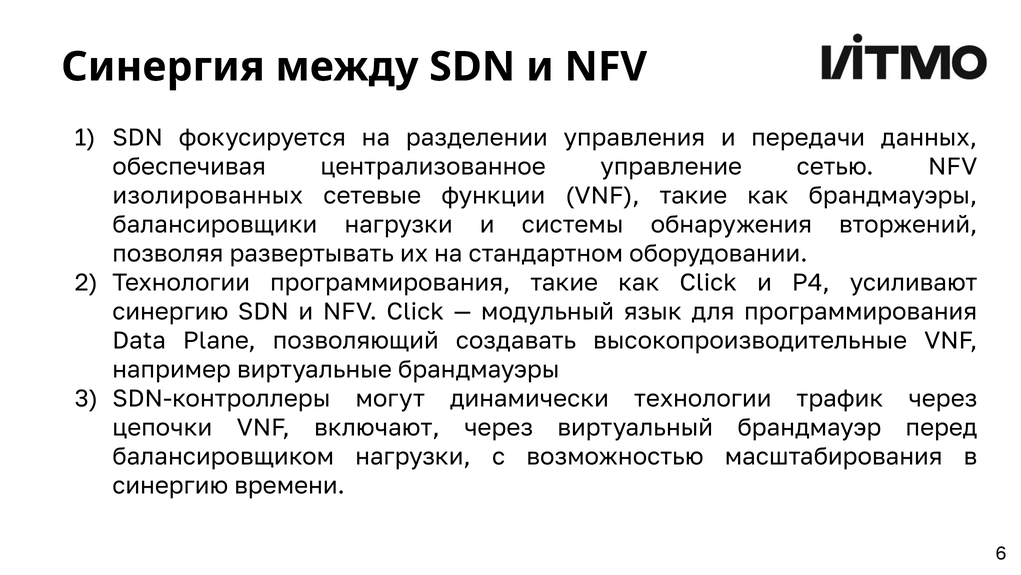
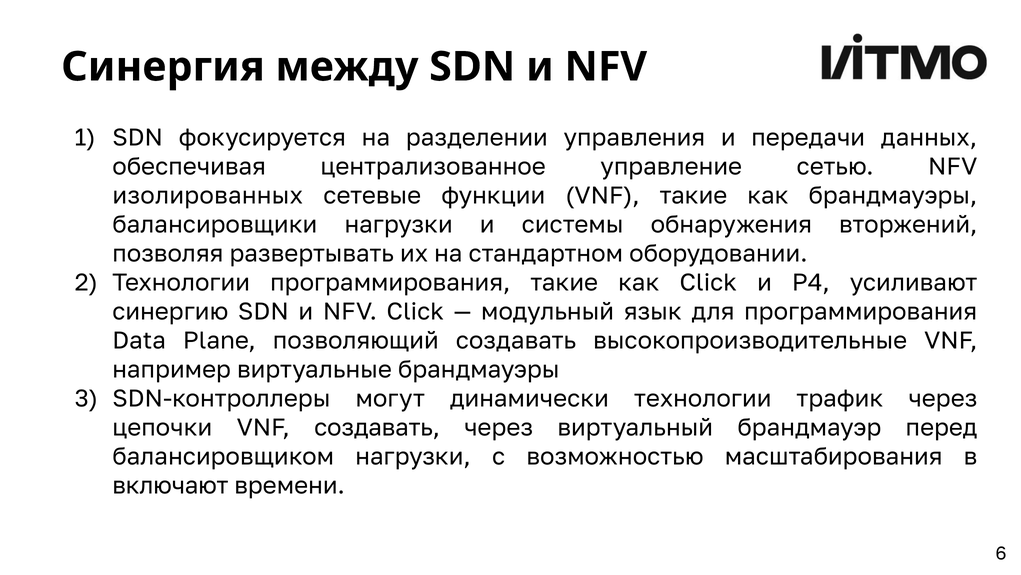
VNF включают: включают -> создавать (377, 427)
синергию: синергию -> включают (170, 485)
